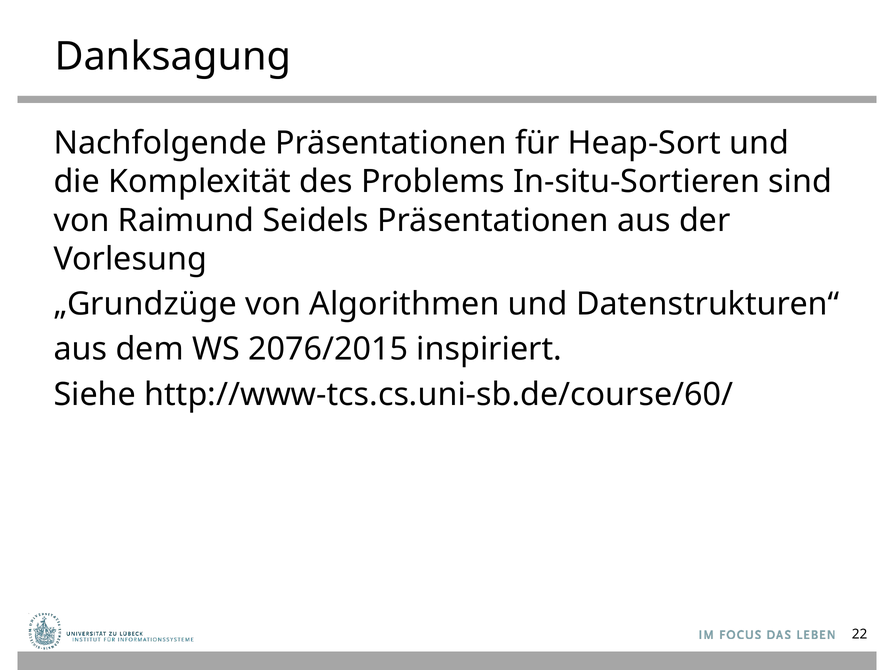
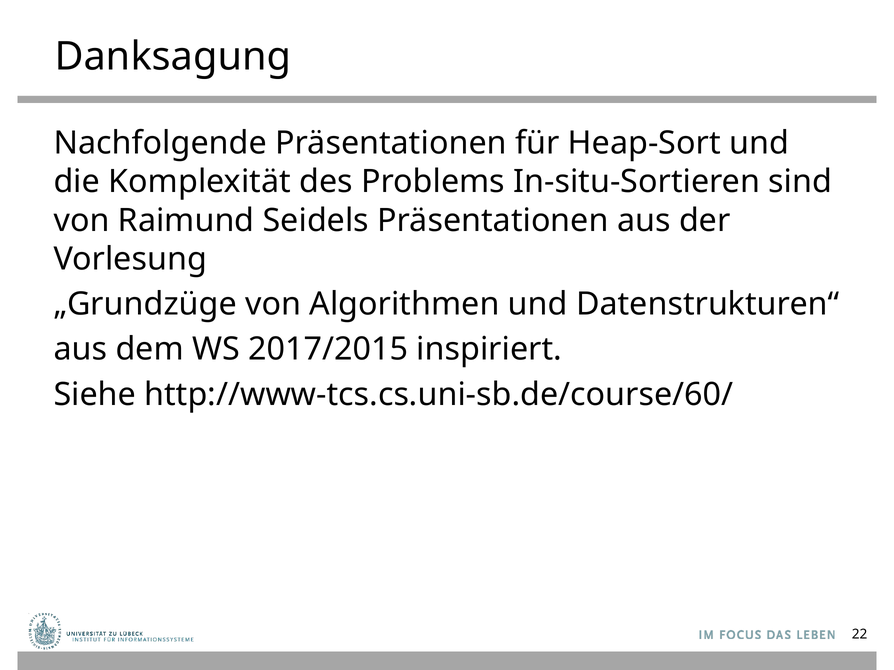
2076/2015: 2076/2015 -> 2017/2015 (328, 350)
